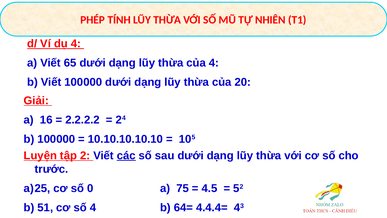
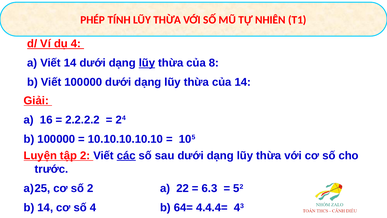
Viết 65: 65 -> 14 (70, 63)
lũy underline: none -> present (147, 63)
của 4: 4 -> 8 (214, 63)
của 20: 20 -> 14 (243, 82)
số 0: 0 -> 2 (90, 188)
75: 75 -> 22 (183, 188)
4.5: 4.5 -> 6.3 (209, 188)
b 51: 51 -> 14 (45, 207)
